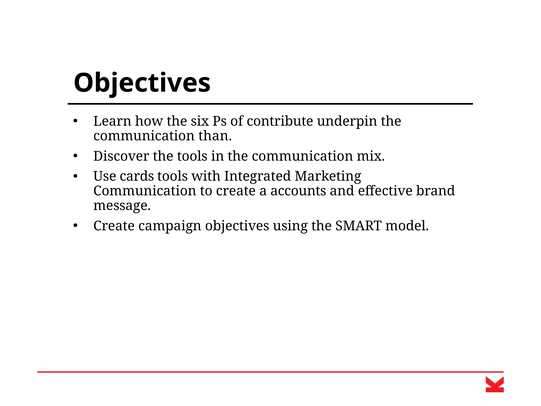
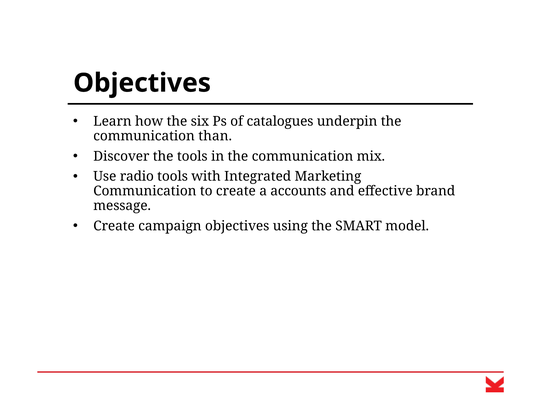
contribute: contribute -> catalogues (280, 121)
cards: cards -> radio (137, 176)
